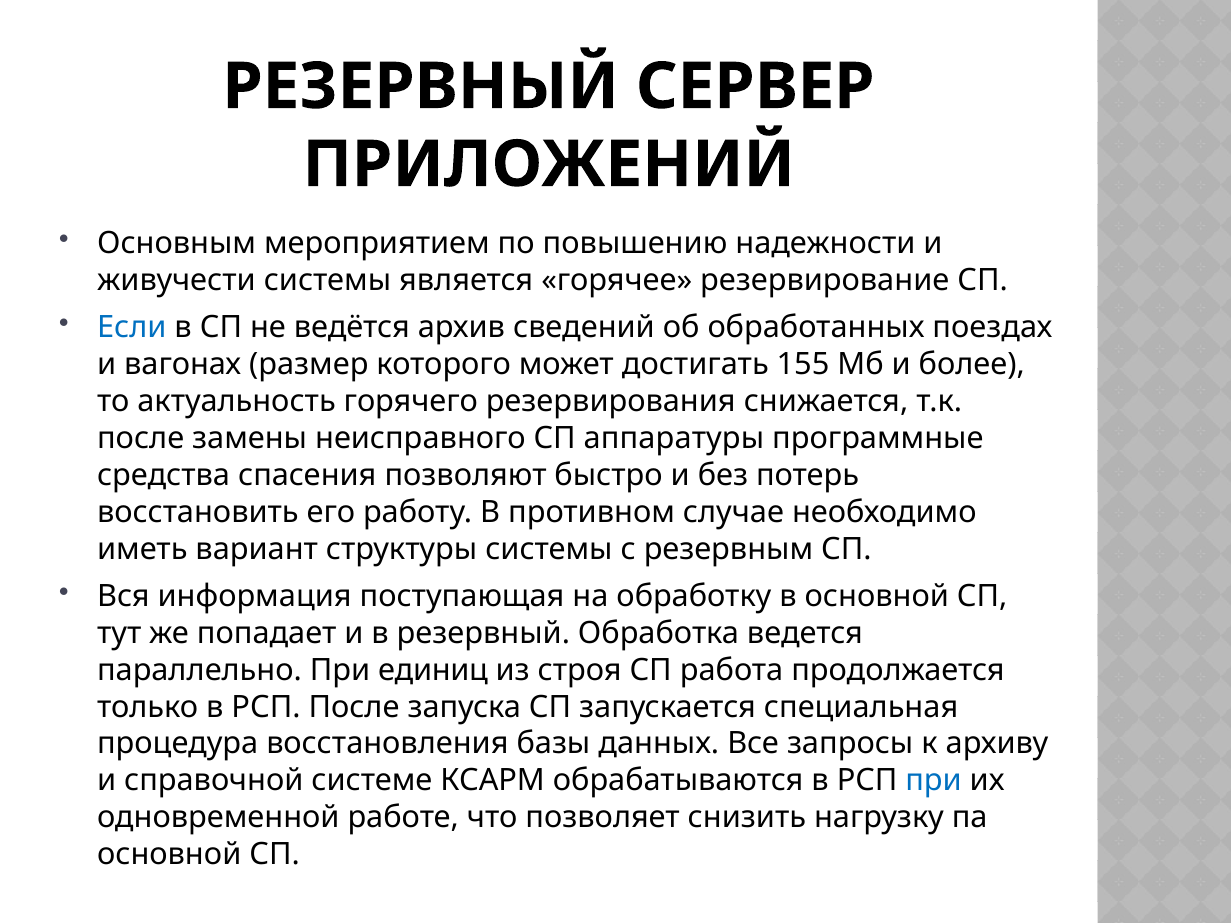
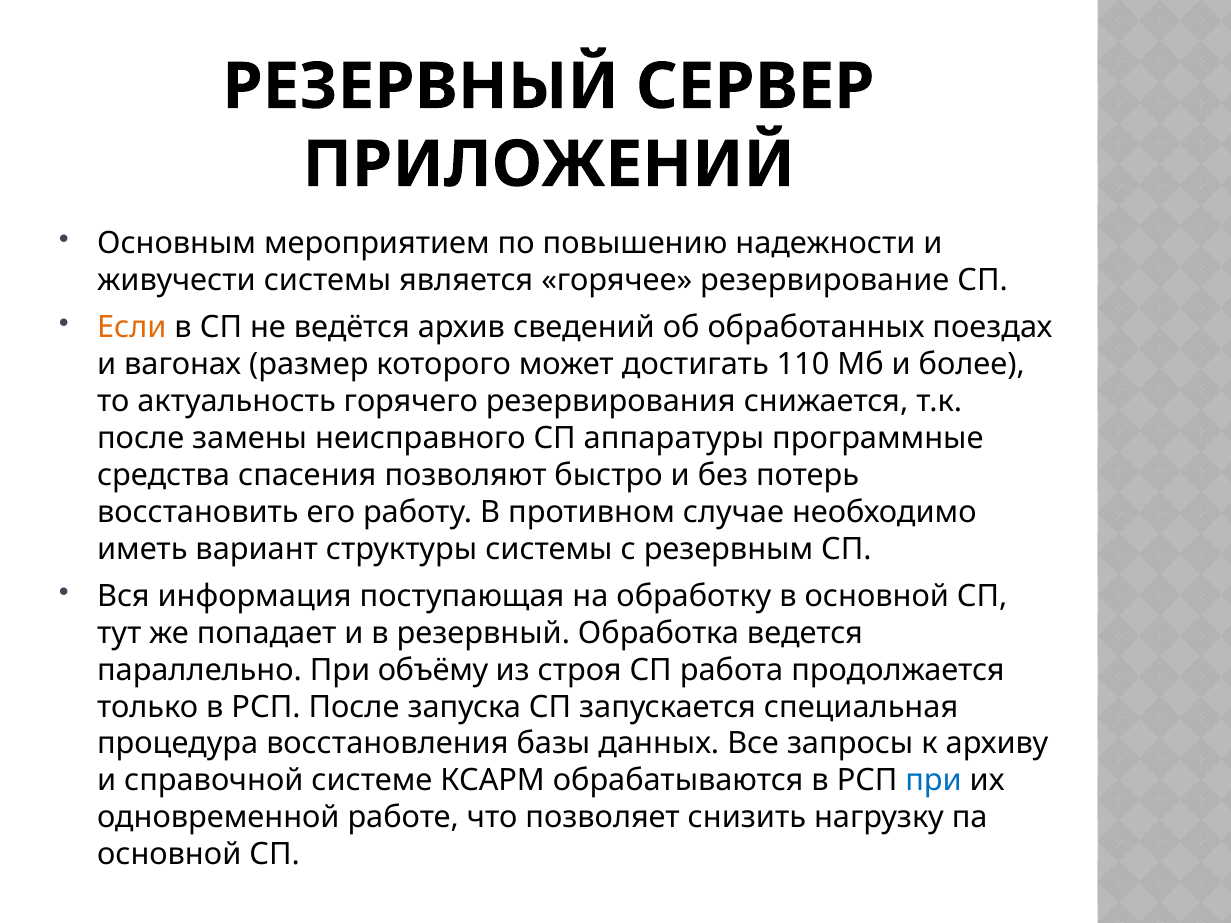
Если colour: blue -> orange (132, 327)
155: 155 -> 110 (803, 364)
единиц: единиц -> объёму (433, 670)
